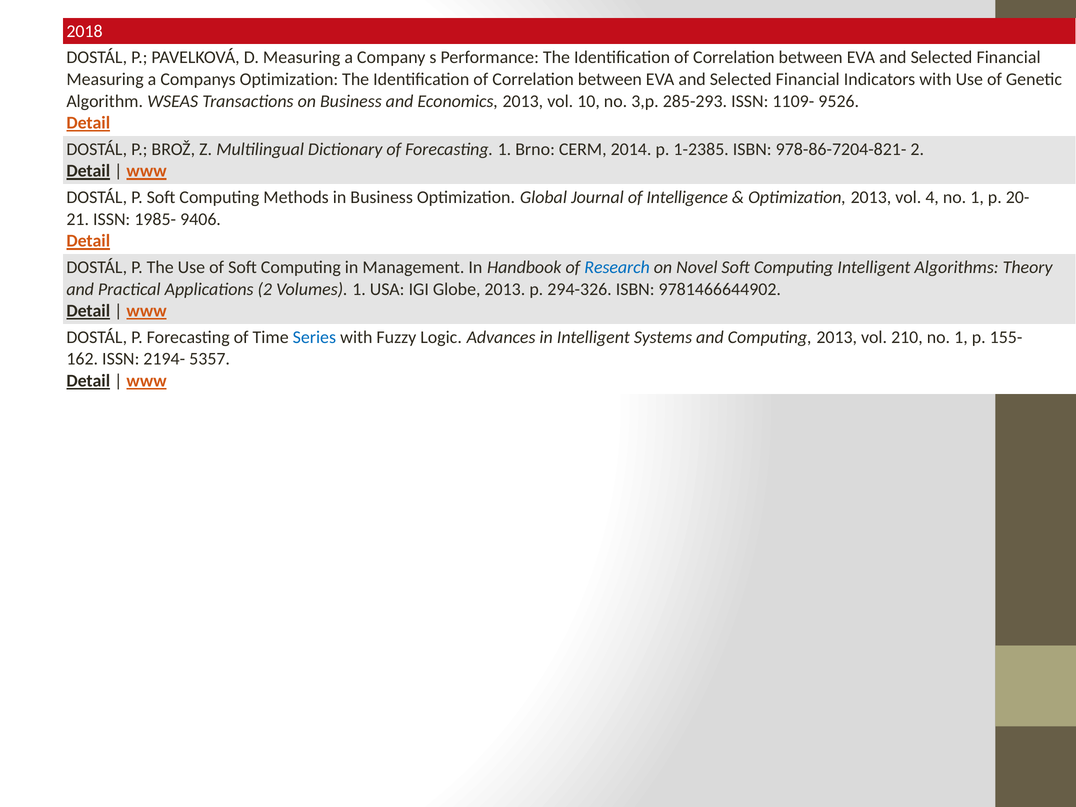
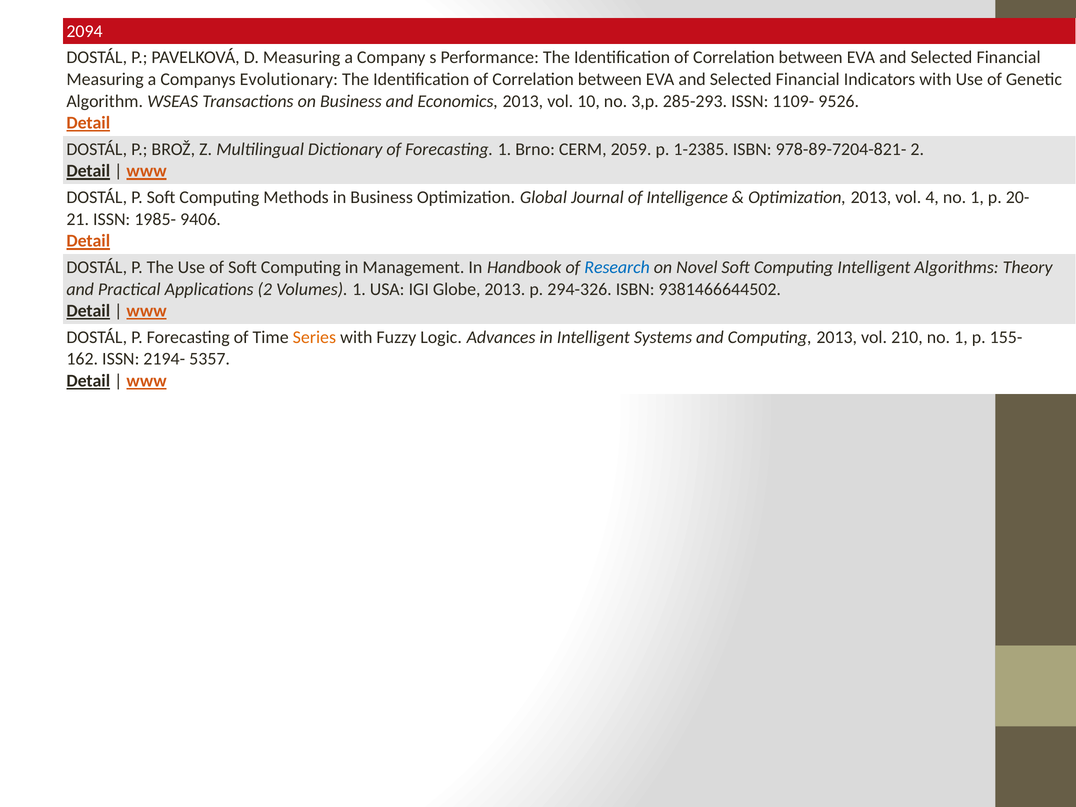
2018: 2018 -> 2094 (85, 31)
Companys Optimization: Optimization -> Evolutionary (289, 79)
2014: 2014 -> 2059 (631, 149)
978-86-7204-821-: 978-86-7204-821- -> 978-89-7204-821- (841, 149)
9781466644902: 9781466644902 -> 9381466644502 (720, 289)
Series colour: blue -> orange (314, 337)
